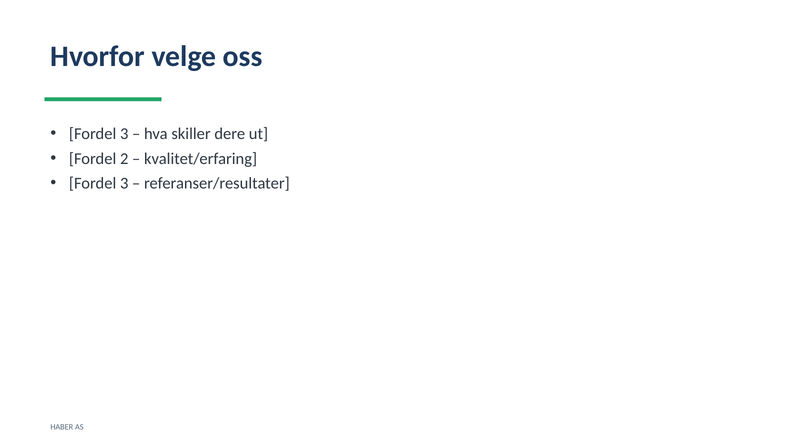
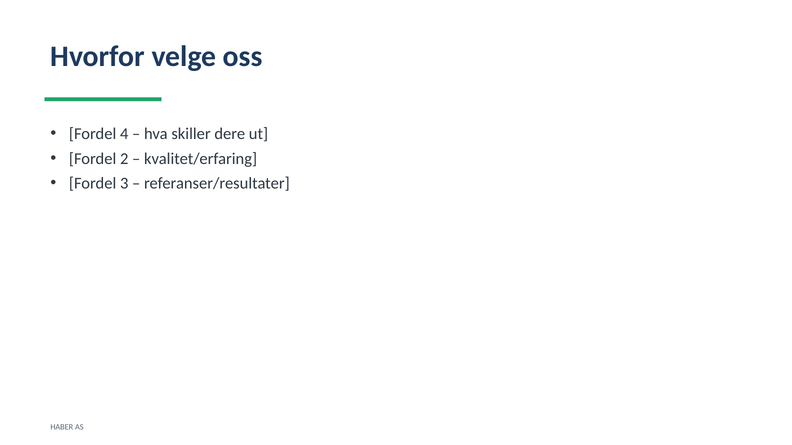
3: 3 -> 4 (124, 134)
